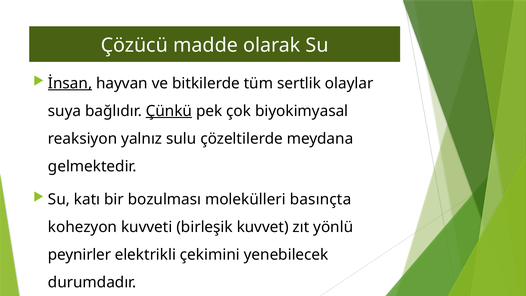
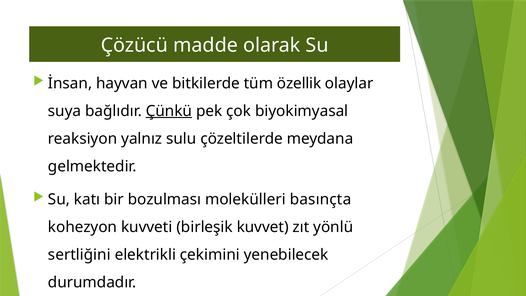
İnsan underline: present -> none (70, 83)
sertlik: sertlik -> özellik (299, 83)
peynirler: peynirler -> sertliğini (79, 255)
